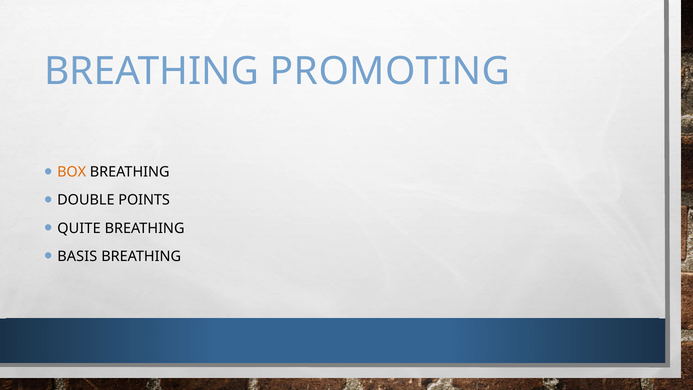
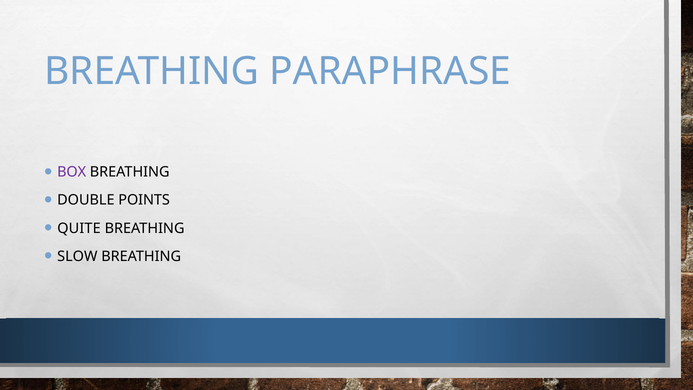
PROMOTING: PROMOTING -> PARAPHRASE (390, 71)
BOX colour: orange -> purple (72, 172)
BASIS: BASIS -> SLOW (77, 256)
